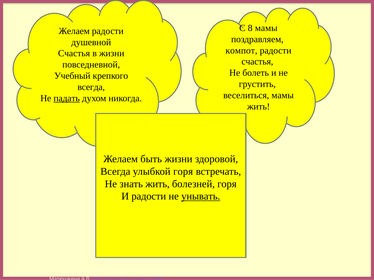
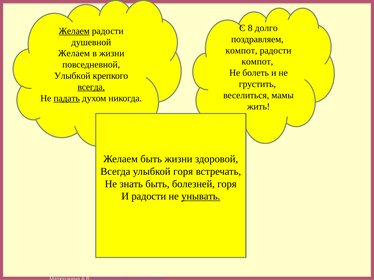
8 мамы: мамы -> долго (266, 28)
Желаем underline: none -> present (74, 31)
Счастья: Счастья -> Желаем (74, 54)
счастья: счастья -> компот (257, 62)
Учебный: Учебный -> Улыбкой (72, 76)
всегда underline: none -> present (91, 87)
знать жить: жить -> быть (157, 184)
